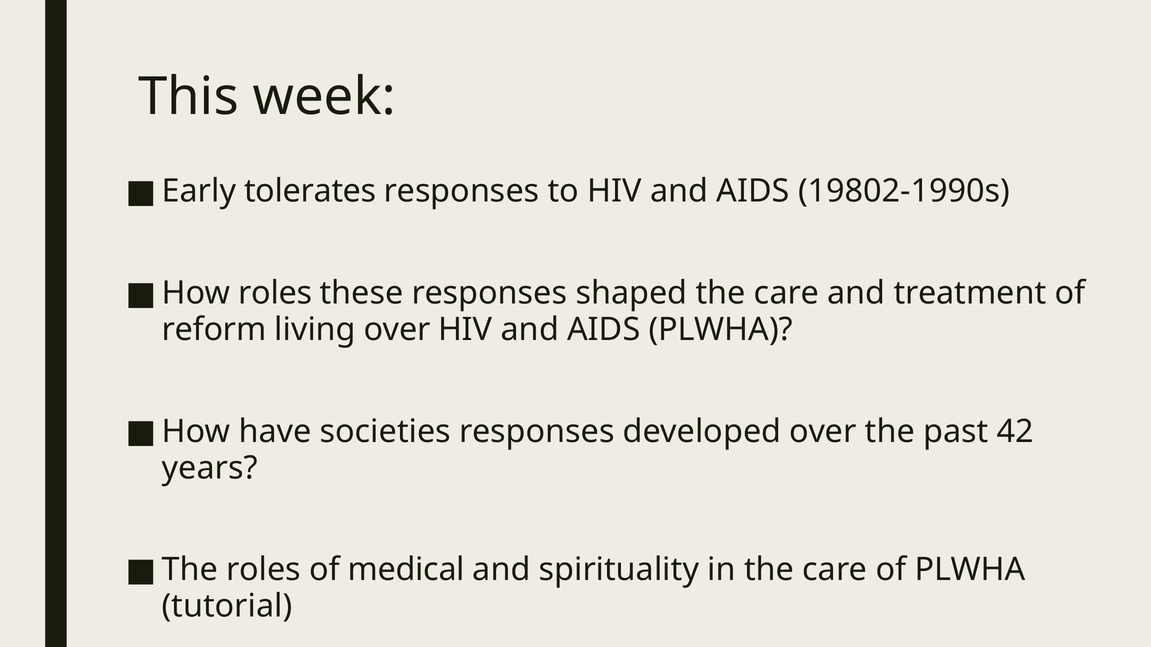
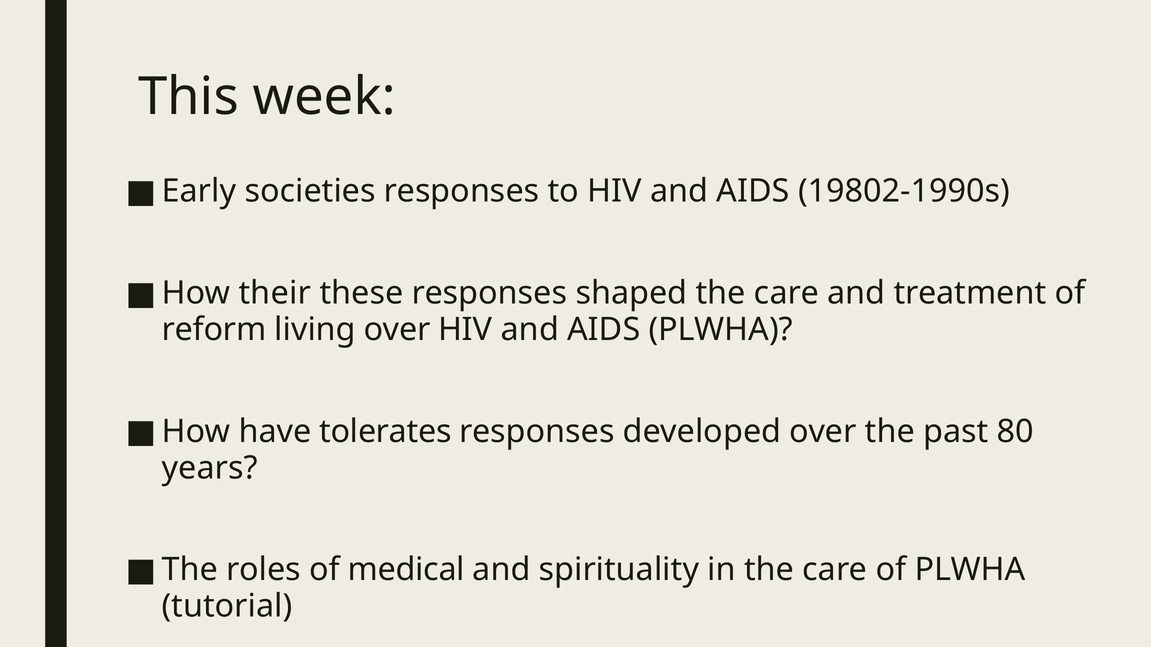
tolerates: tolerates -> societies (310, 191)
How roles: roles -> their (275, 293)
societies: societies -> tolerates (385, 432)
42: 42 -> 80 (1015, 432)
